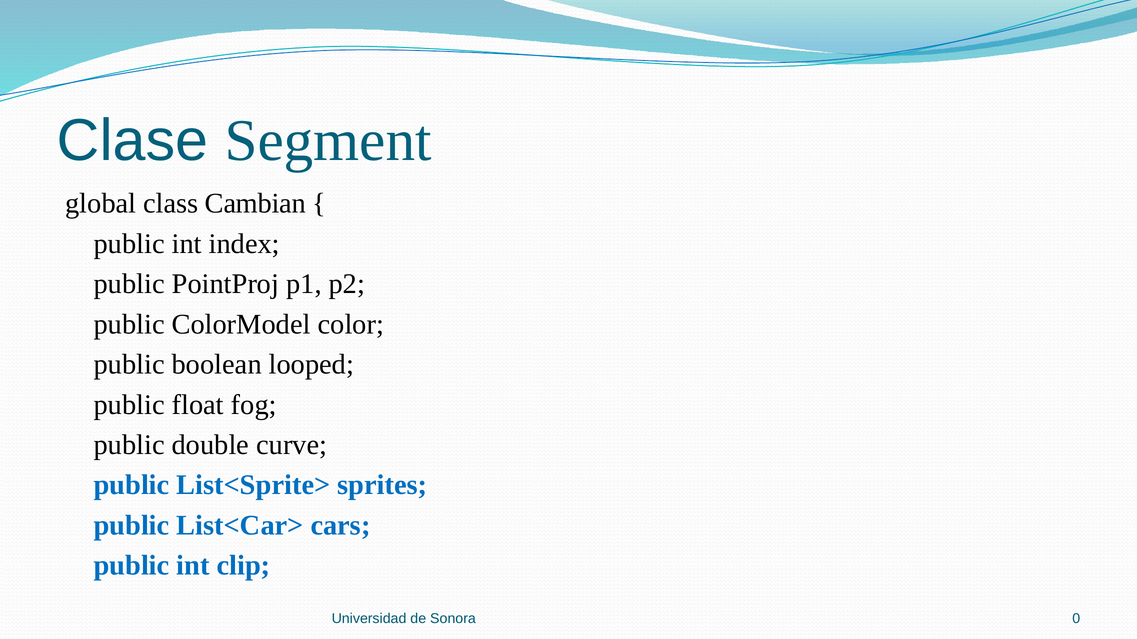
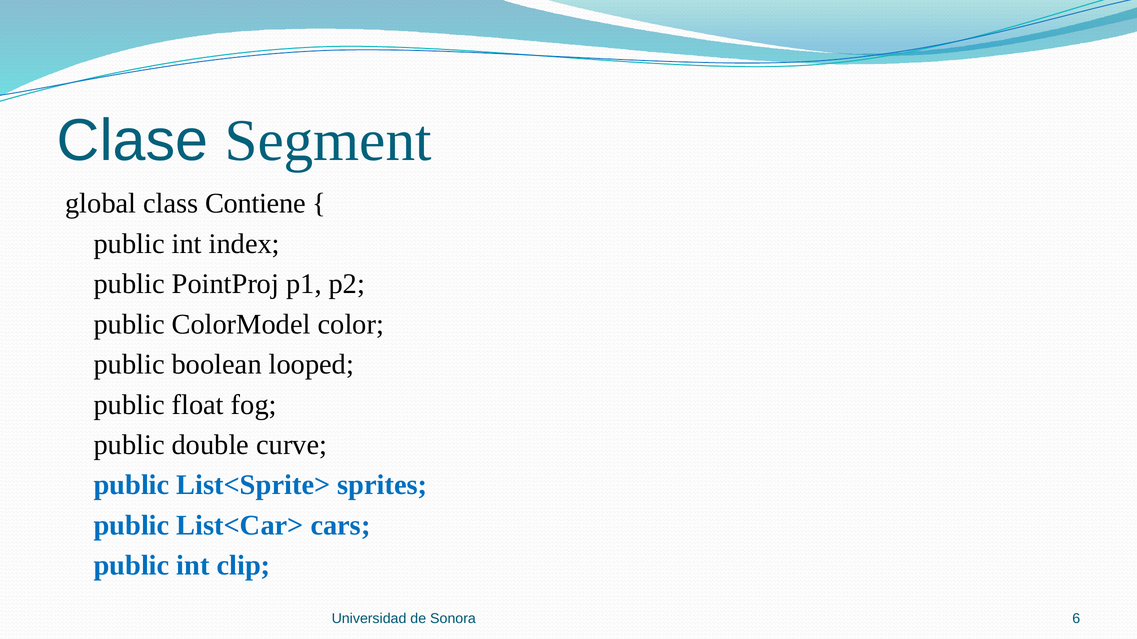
Cambian: Cambian -> Contiene (255, 204)
0: 0 -> 6 (1076, 619)
